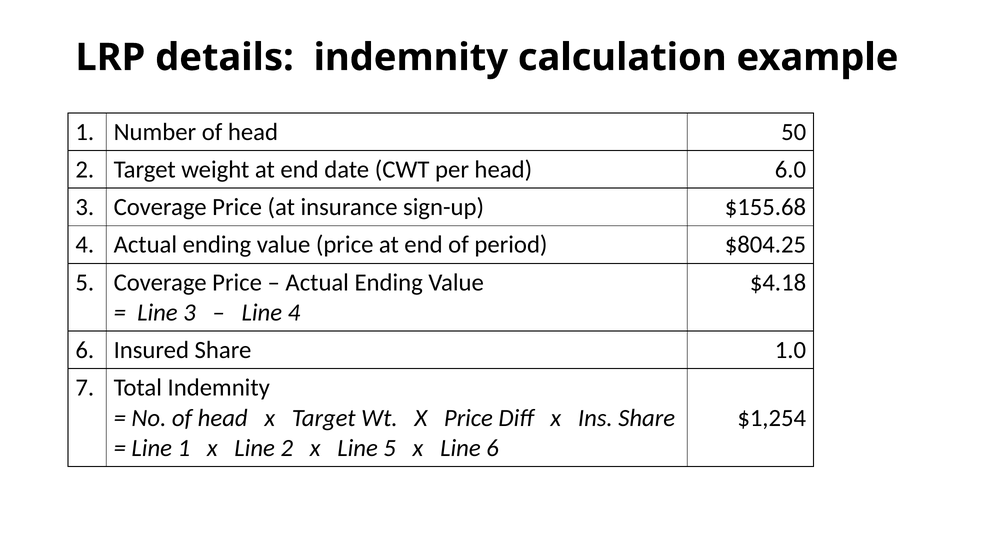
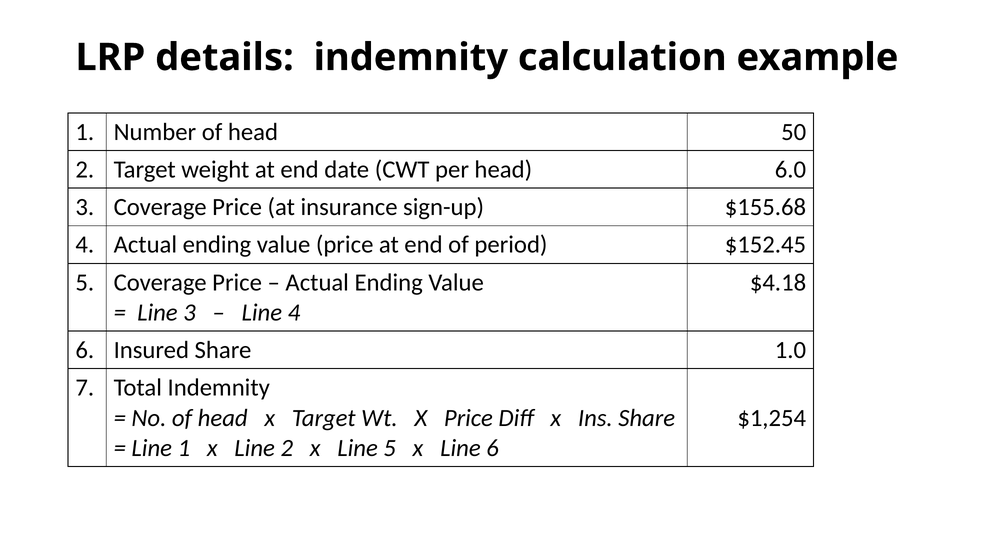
$804.25: $804.25 -> $152.45 (765, 245)
